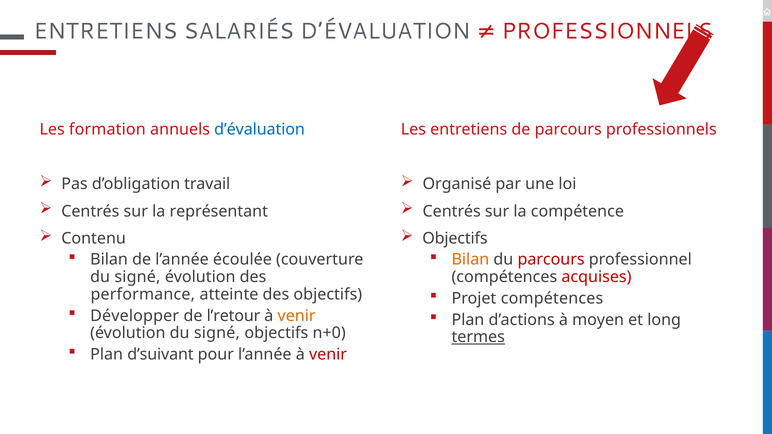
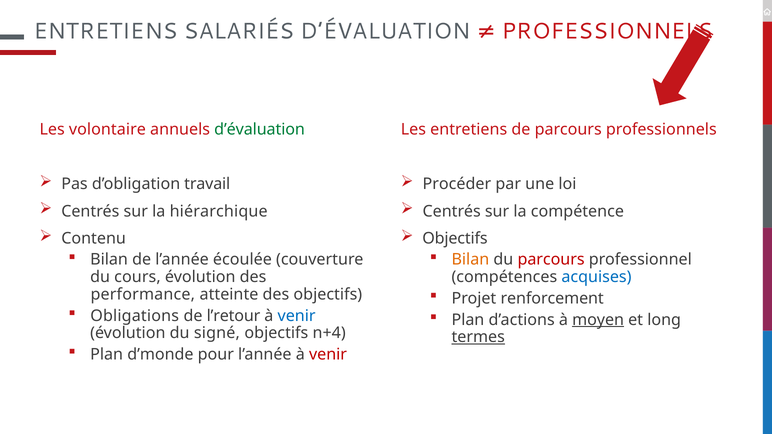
formation: formation -> volontaire (107, 129)
d’évaluation colour: blue -> green (260, 129)
Organisé: Organisé -> Procéder (457, 184)
représentant: représentant -> hiérarchique (219, 211)
signé: signé -> cours (137, 277)
acquises colour: red -> blue (596, 277)
Projet compétences: compétences -> renforcement (552, 299)
Développer: Développer -> Obligations (135, 316)
venir colour: orange -> blue (297, 316)
moyen underline: none -> present (598, 320)
n+0: n+0 -> n+4 (329, 333)
d’suivant: d’suivant -> d’monde (160, 355)
